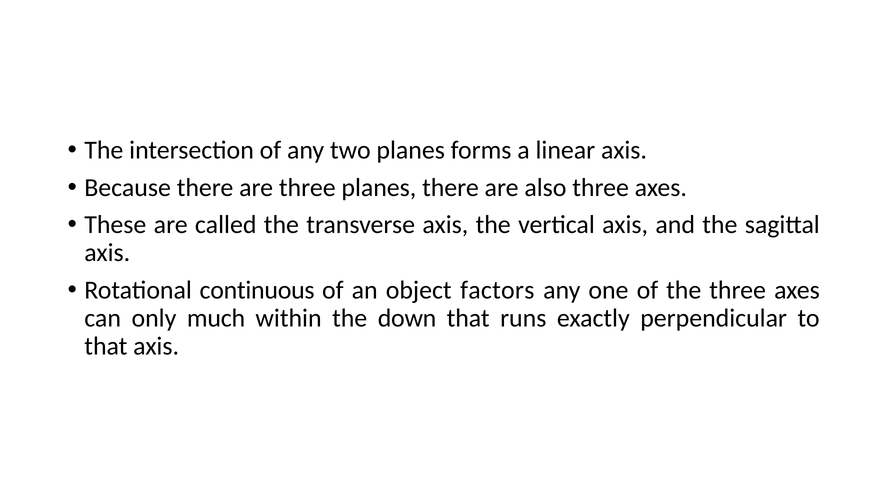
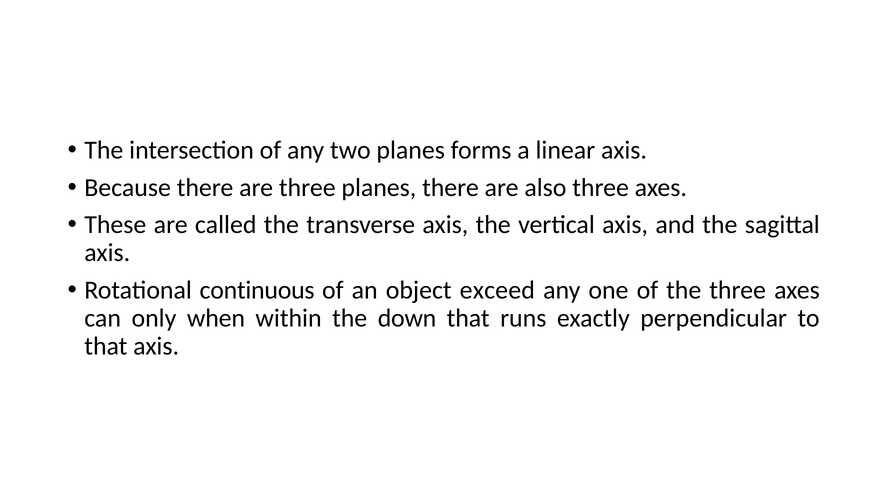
factors: factors -> exceed (497, 290)
much: much -> when (216, 318)
